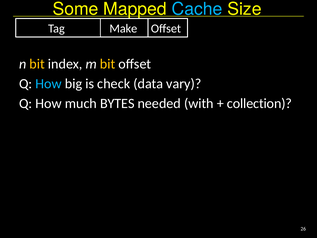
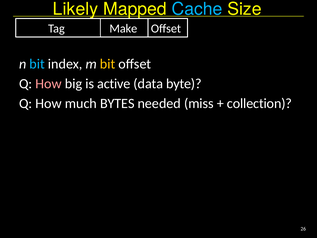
Some: Some -> Likely (75, 9)
bit colour: yellow -> light blue (37, 64)
How colour: light blue -> pink (49, 84)
check: check -> active (114, 84)
vary: vary -> byte (184, 84)
with: with -> miss (199, 103)
